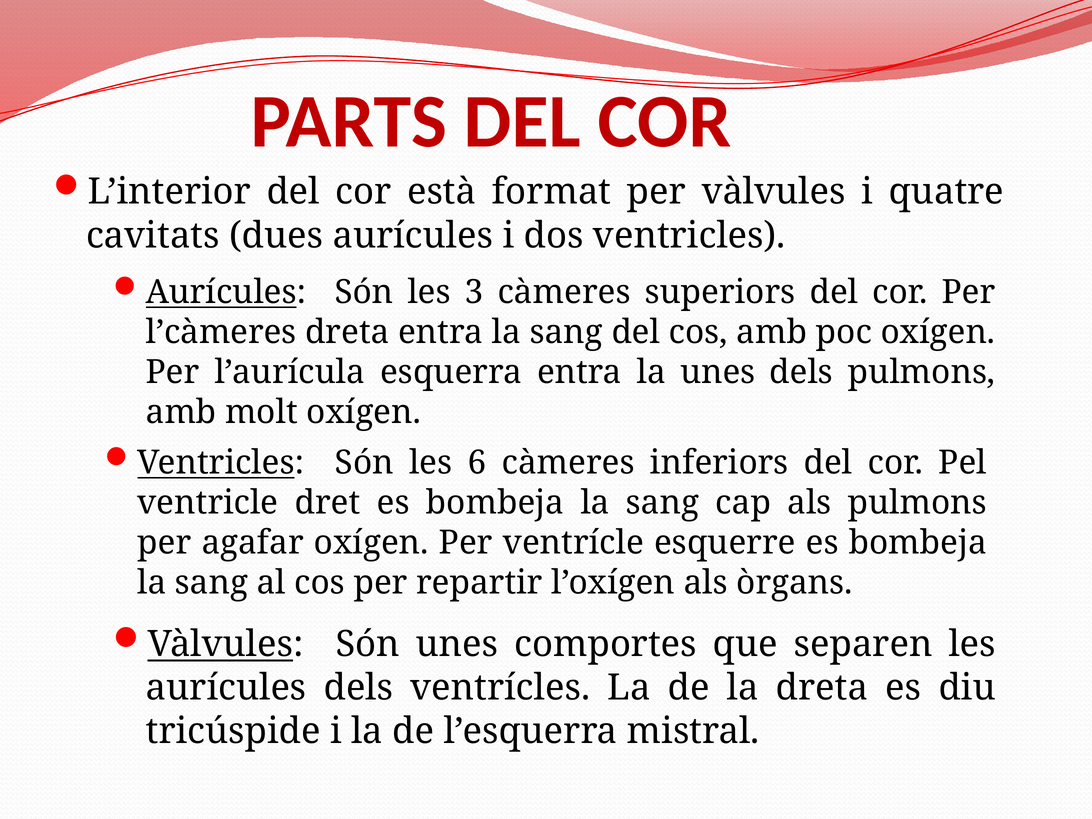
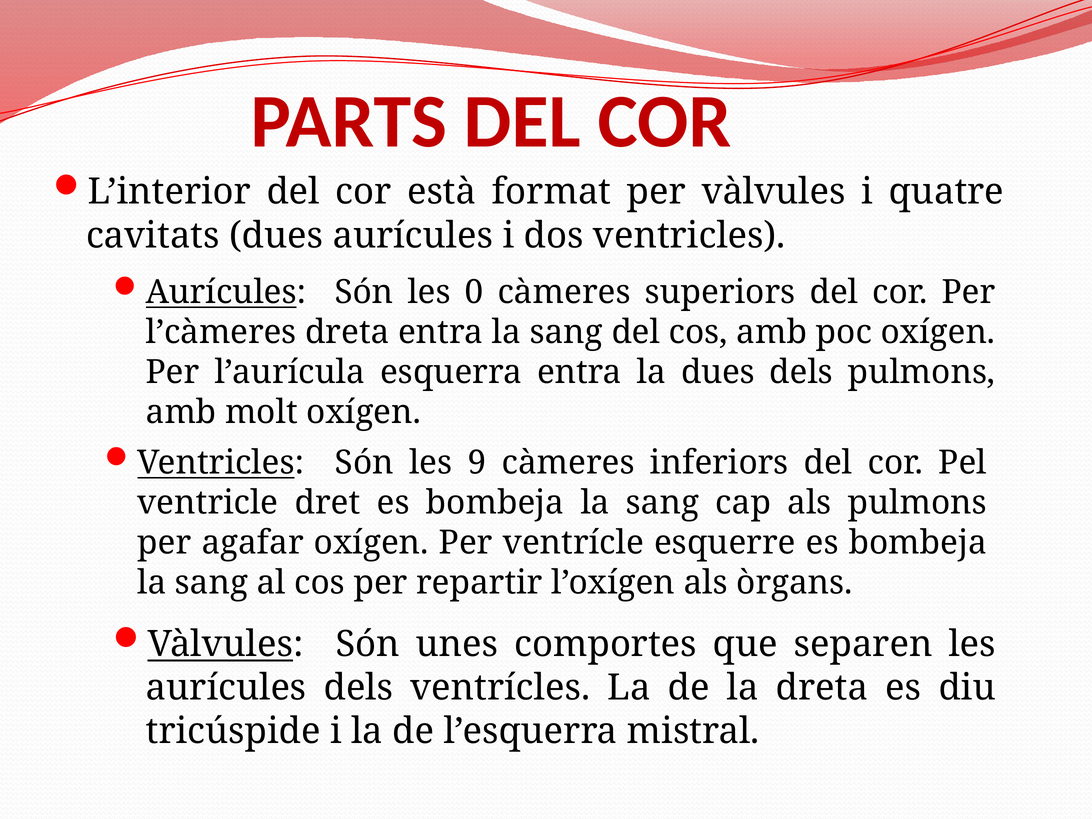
3: 3 -> 0 (474, 292)
la unes: unes -> dues (718, 372)
6: 6 -> 9 (477, 463)
